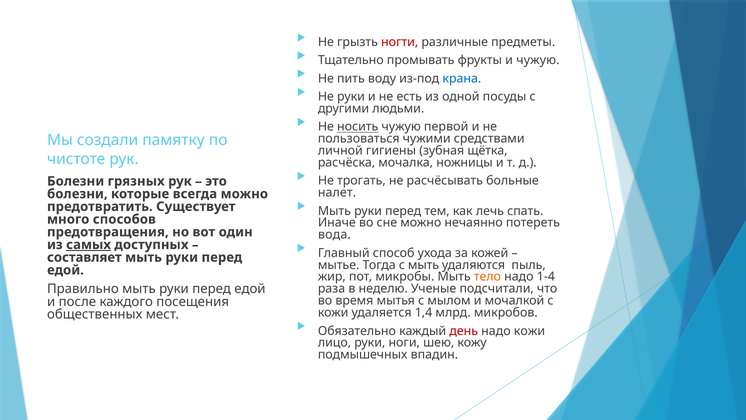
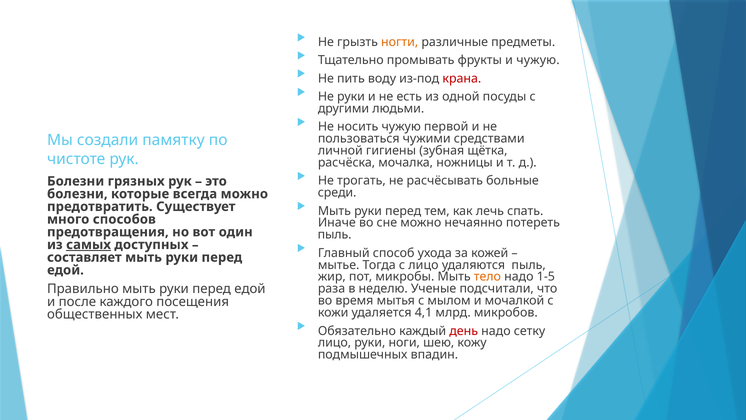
ногти colour: red -> orange (400, 42)
крана colour: blue -> red (462, 78)
носить underline: present -> none (358, 127)
налет: налет -> среди (337, 193)
вода: вода -> пыль (335, 235)
с мыть: мыть -> лицо (423, 265)
1-4: 1-4 -> 1-5 (546, 277)
1,4: 1,4 -> 4,1 (424, 312)
надо кожи: кожи -> сетку (530, 331)
